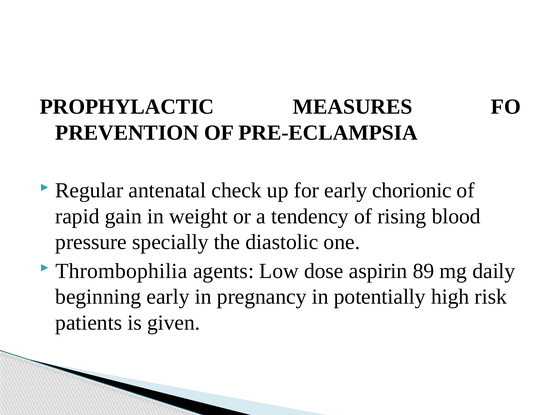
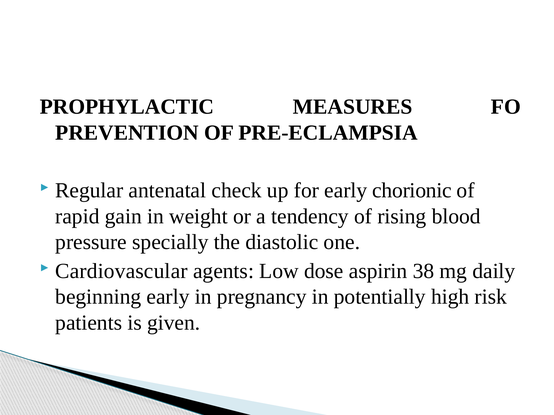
Thrombophilia: Thrombophilia -> Cardiovascular (121, 271)
89: 89 -> 38 (423, 271)
